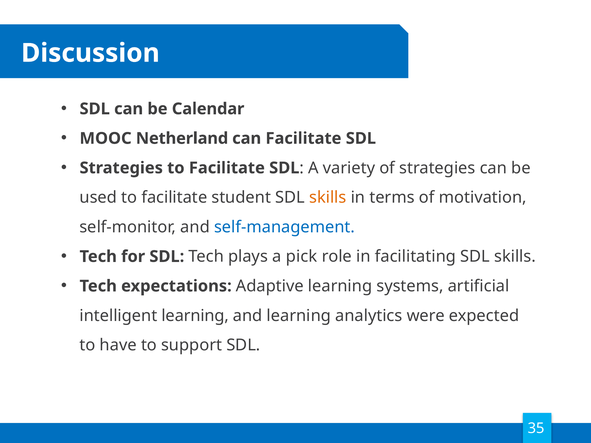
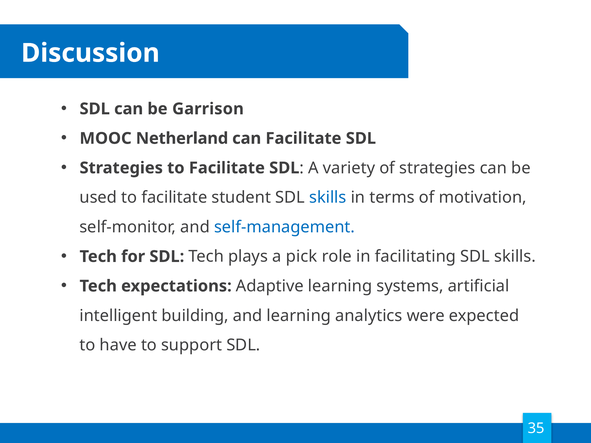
Calendar: Calendar -> Garrison (208, 109)
skills colour: orange -> blue (328, 198)
intelligent learning: learning -> building (195, 316)
